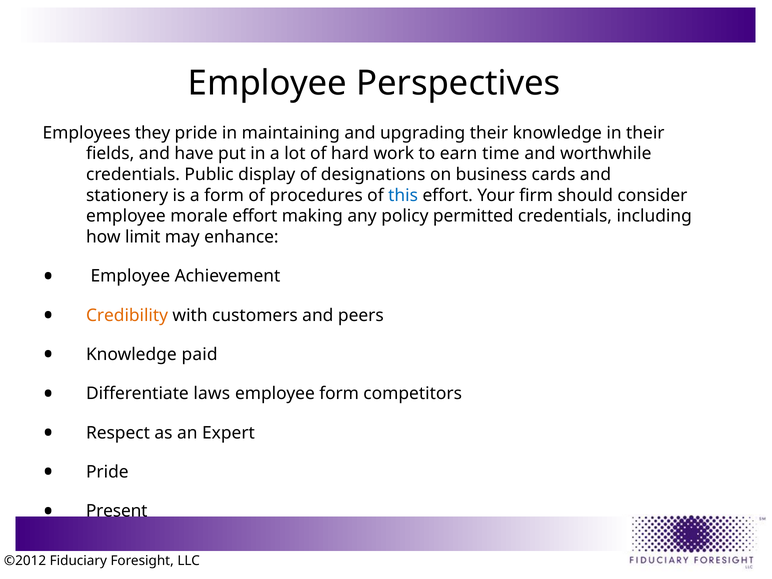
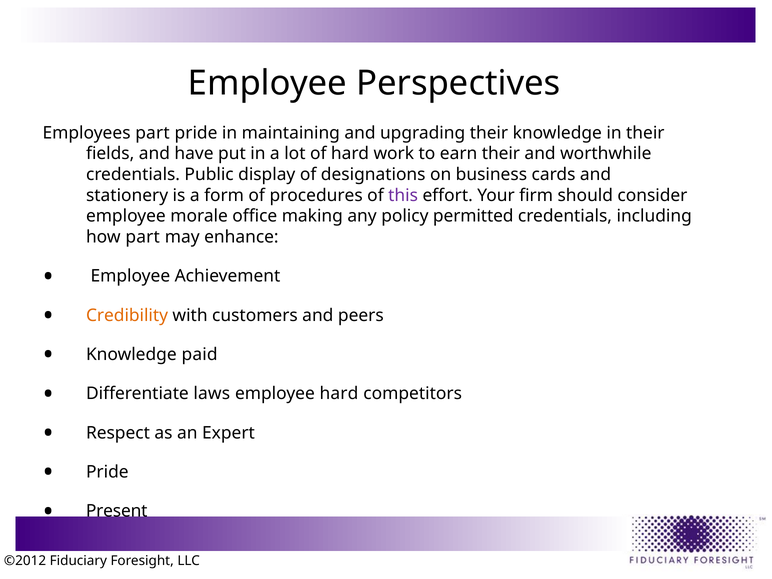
Employees they: they -> part (152, 133)
earn time: time -> their (501, 154)
this colour: blue -> purple (403, 195)
morale effort: effort -> office (255, 216)
how limit: limit -> part (143, 237)
employee form: form -> hard (339, 394)
